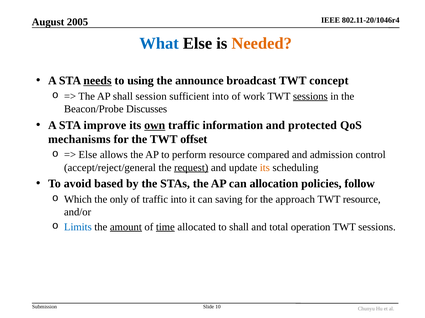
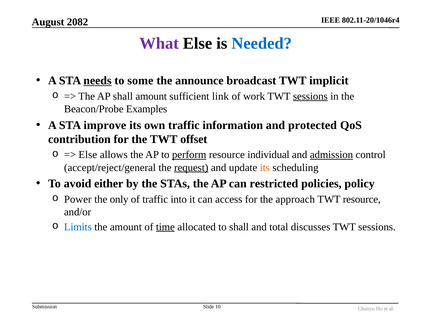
2005: 2005 -> 2082 (77, 22)
What colour: blue -> purple (159, 43)
Needed colour: orange -> blue (262, 43)
using: using -> some (140, 81)
concept: concept -> implicit (329, 81)
shall session: session -> amount (151, 96)
sufficient into: into -> link (220, 96)
Discusses: Discusses -> Examples (147, 109)
own underline: present -> none (155, 125)
mechanisms: mechanisms -> contribution (79, 140)
perform underline: none -> present (189, 155)
compared: compared -> individual (268, 155)
admission underline: none -> present (331, 155)
based: based -> either (109, 184)
allocation: allocation -> restricted (274, 184)
follow: follow -> policy (360, 184)
Which: Which -> Power (78, 200)
saving: saving -> access (229, 200)
amount underline: present -> none (126, 227)
operation: operation -> discusses (311, 227)
